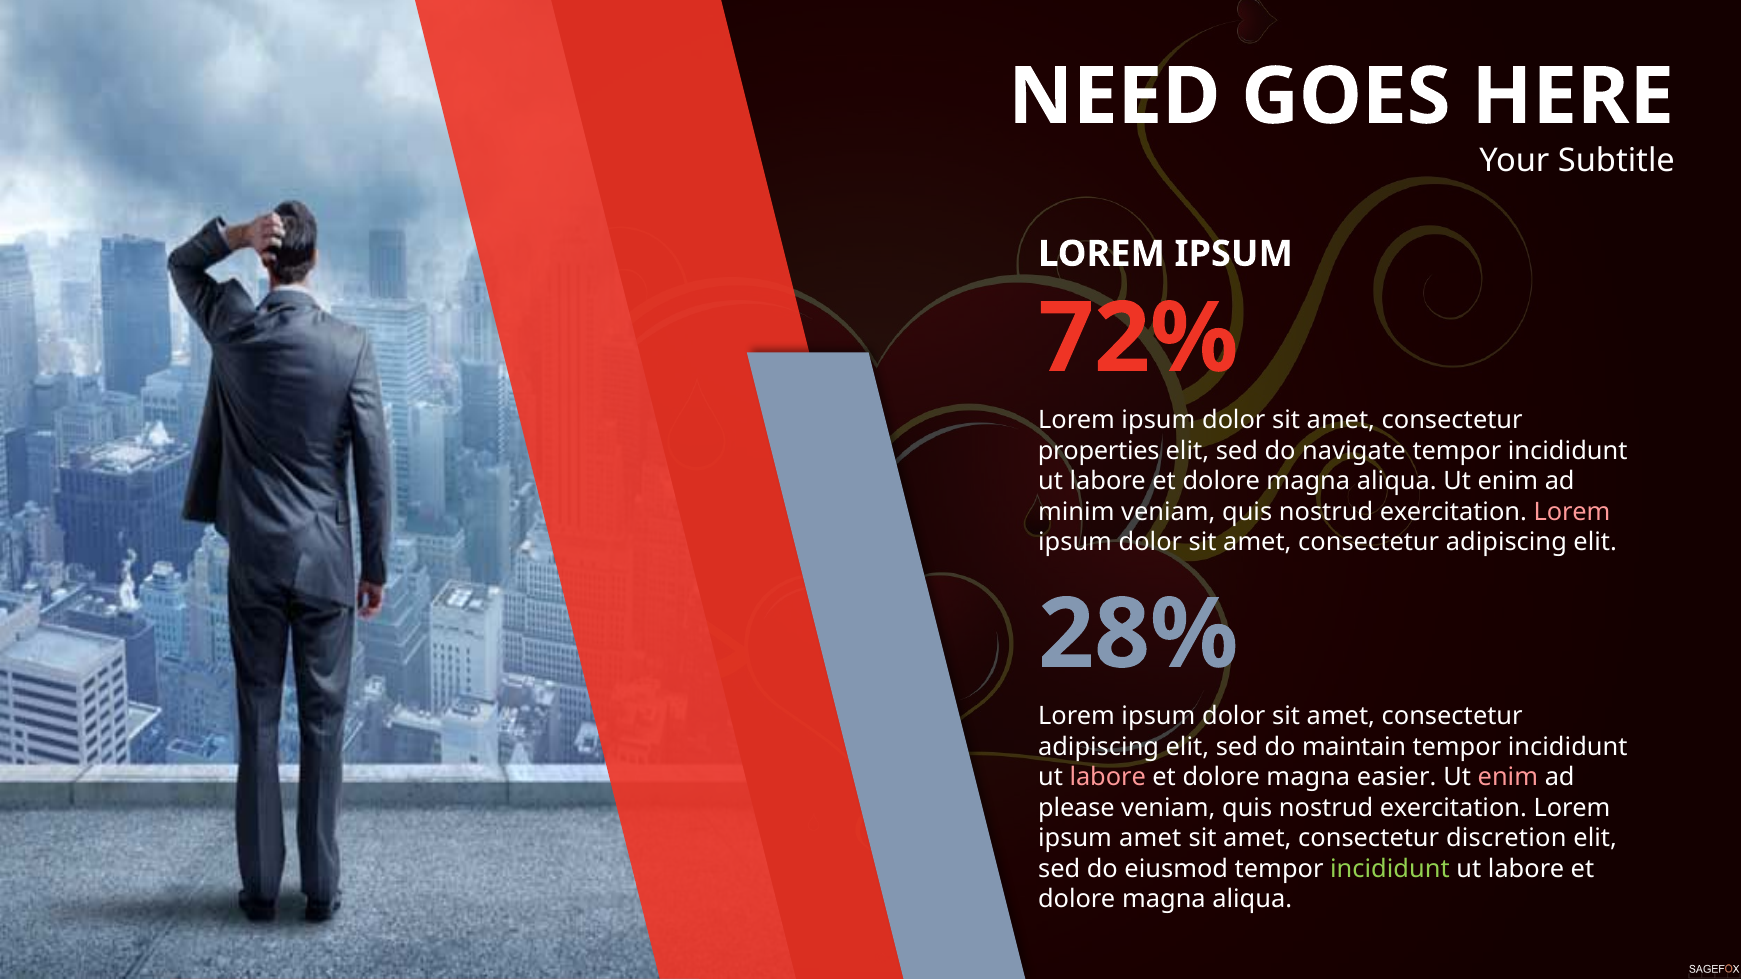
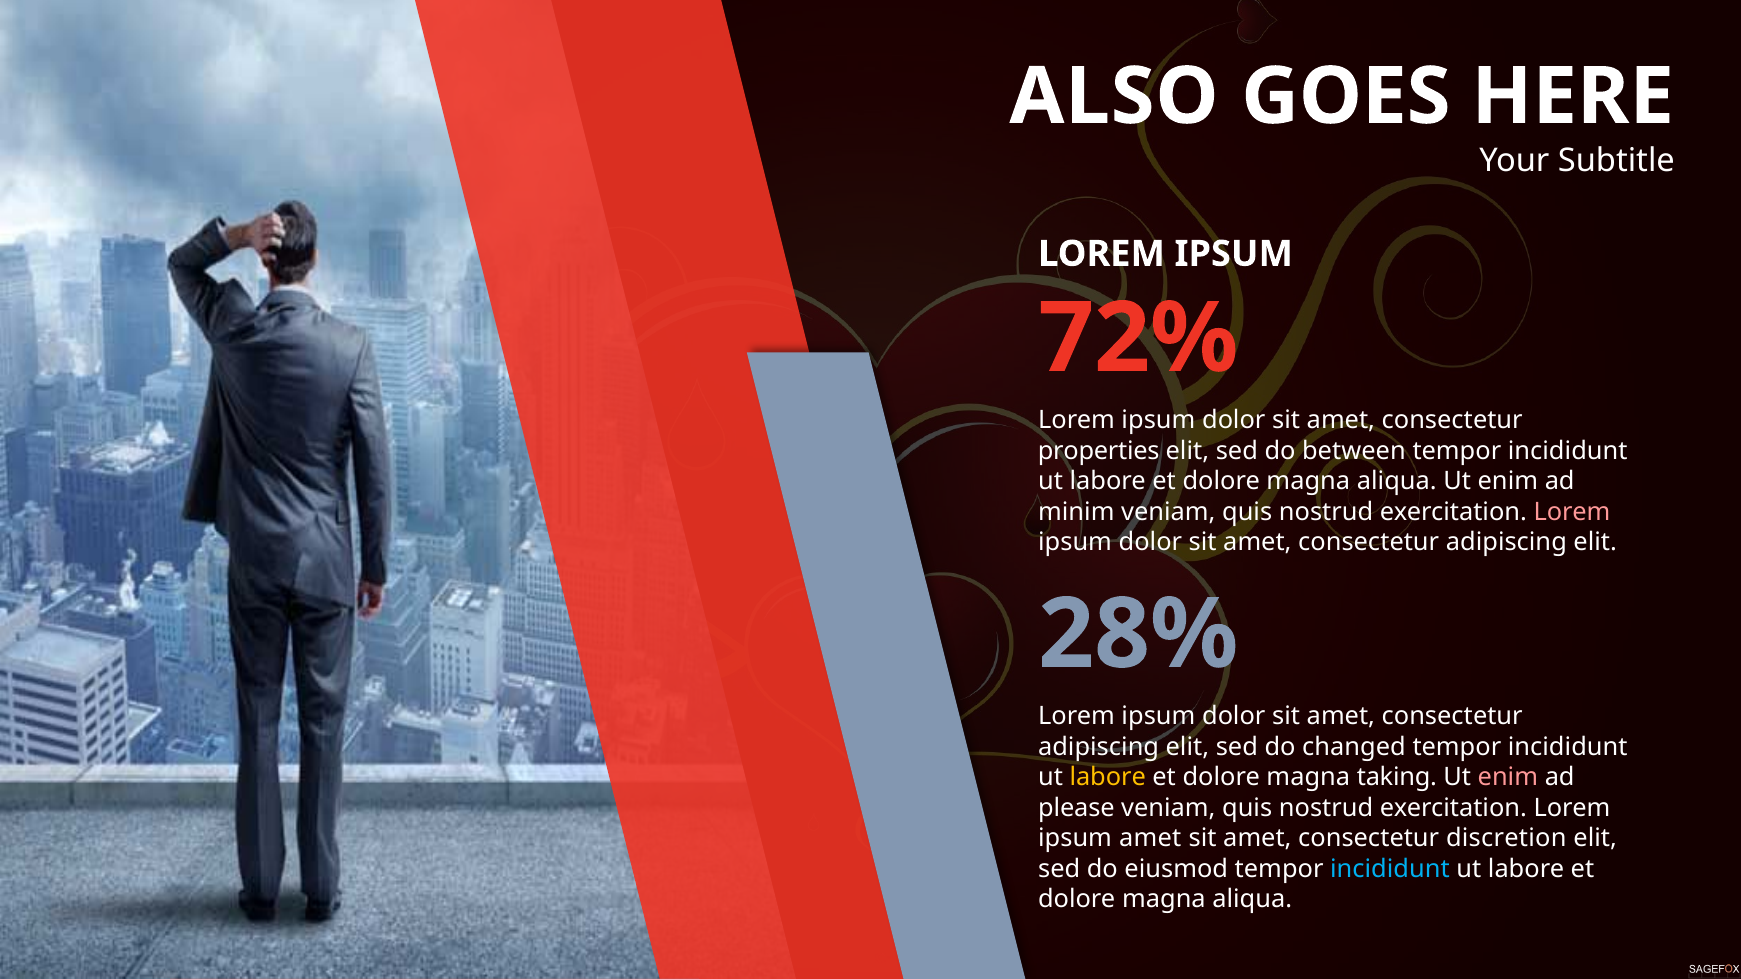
NEED: NEED -> ALSO (1114, 97)
navigate: navigate -> between (1354, 451)
maintain: maintain -> changed (1354, 747)
labore colour: pink -> yellow (1108, 778)
easier: easier -> taking (1397, 778)
incididunt colour: light green -> light blue (1390, 869)
